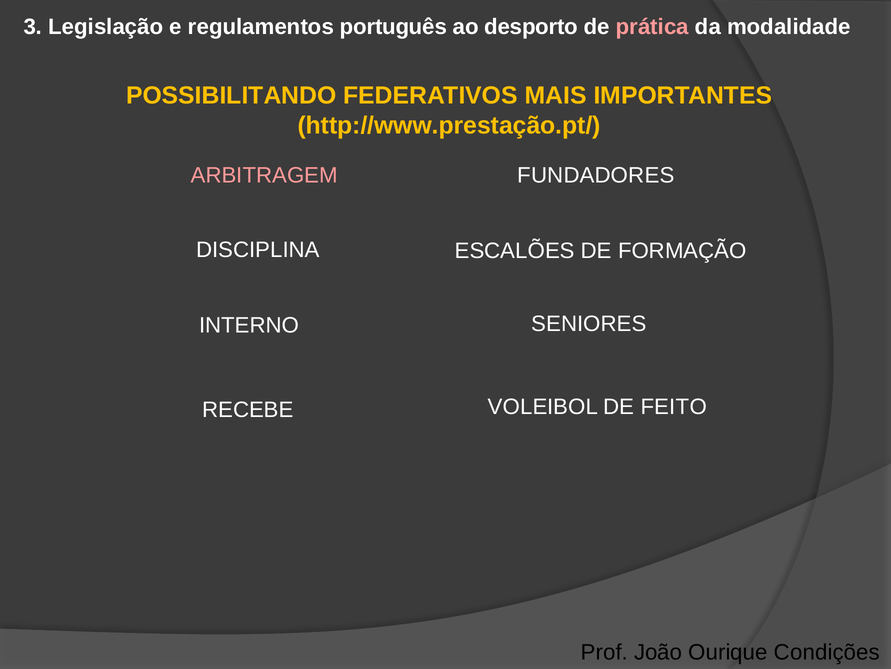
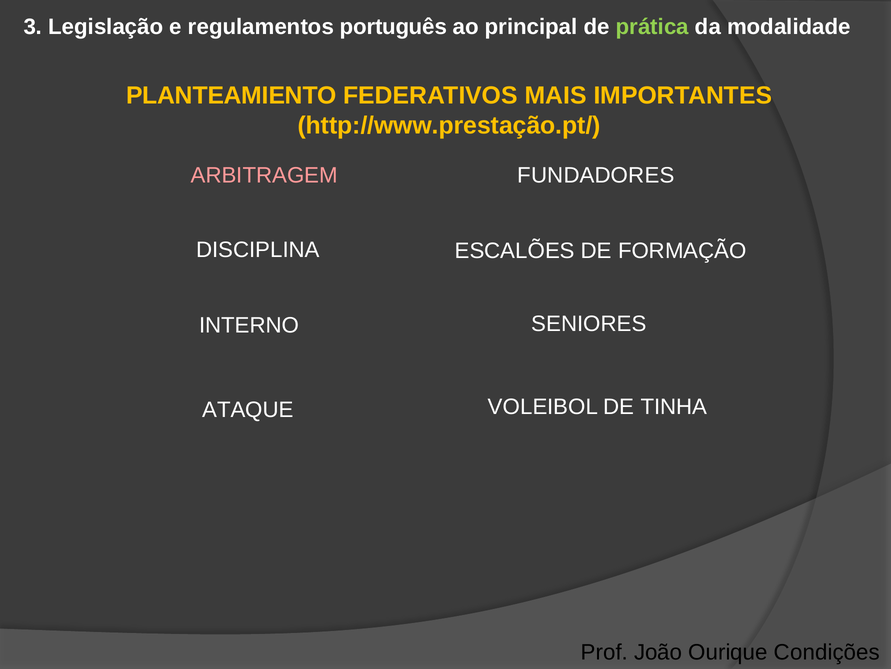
desporto: desporto -> principal (531, 27)
prática colour: pink -> light green (652, 27)
POSSIBILITANDO: POSSIBILITANDO -> PLANTEAMIENTO (231, 96)
RECEBE: RECEBE -> ATAQUE (248, 409)
FEITO: FEITO -> TINHA (674, 407)
